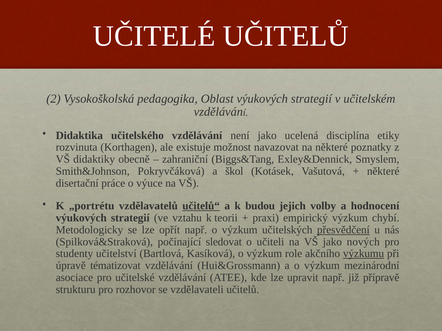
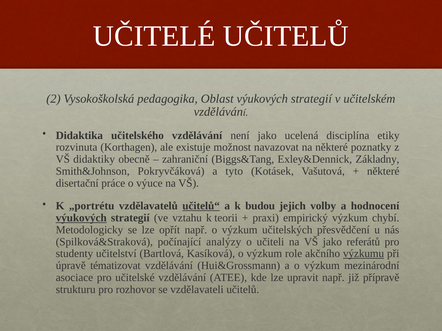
Smyslem: Smyslem -> Základny (377, 159)
škol: škol -> tyto (234, 171)
výukových underline: none -> present (81, 218)
přesvědčení underline: present -> none (343, 230)
sledovat: sledovat -> analýzy (224, 242)
nových: nových -> referátů (363, 242)
